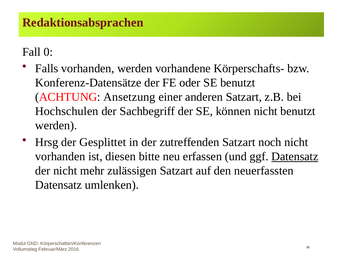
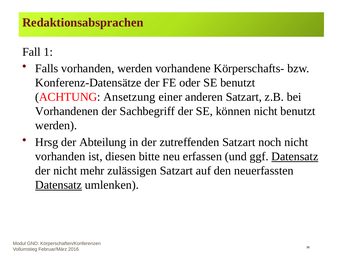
0: 0 -> 1 (48, 52)
Hochschulen: Hochschulen -> Vorhandenen (67, 111)
Gesplittet: Gesplittet -> Abteilung (103, 142)
Datensatz underline: none -> present (59, 185)
